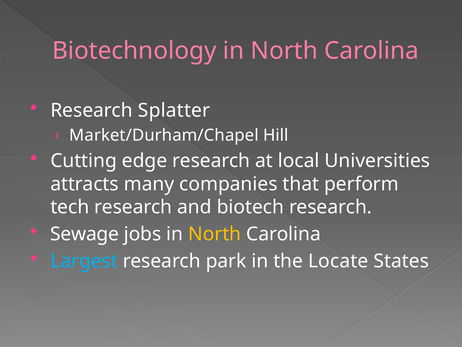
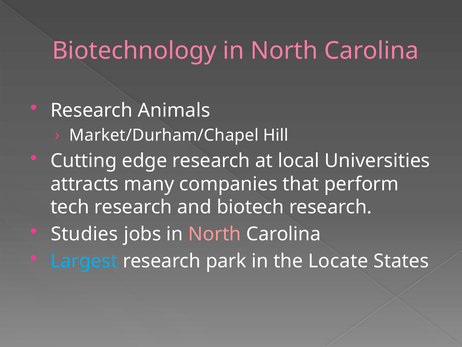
Splatter: Splatter -> Animals (174, 110)
Sewage: Sewage -> Studies (84, 234)
North colour: yellow -> pink (215, 234)
